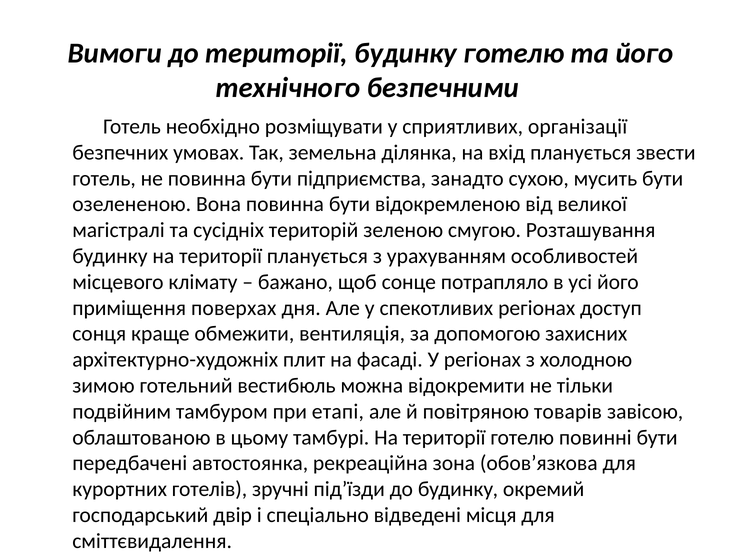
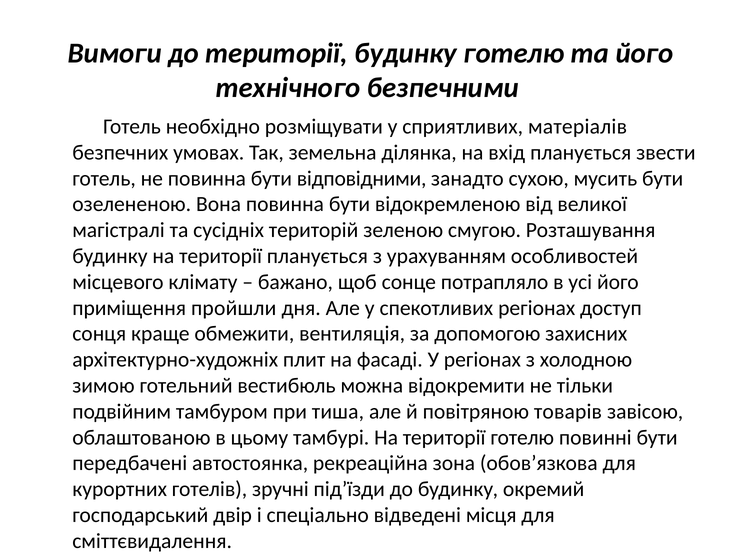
організації: організації -> матеріалів (578, 127)
підприємства: підприємства -> відповідними (362, 179)
поверхах: поверхах -> пройшли (234, 308)
етапі: етапі -> тиша (338, 412)
